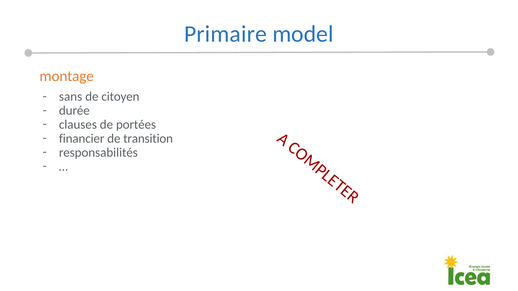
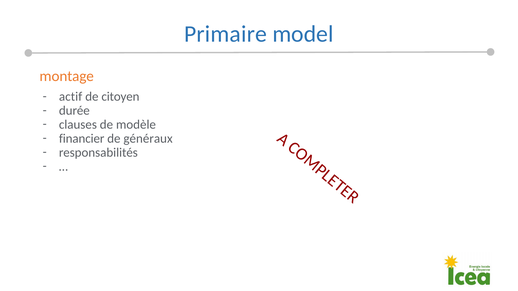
sans: sans -> actif (71, 97)
portées: portées -> modèle (136, 125)
transition: transition -> généraux (148, 139)
